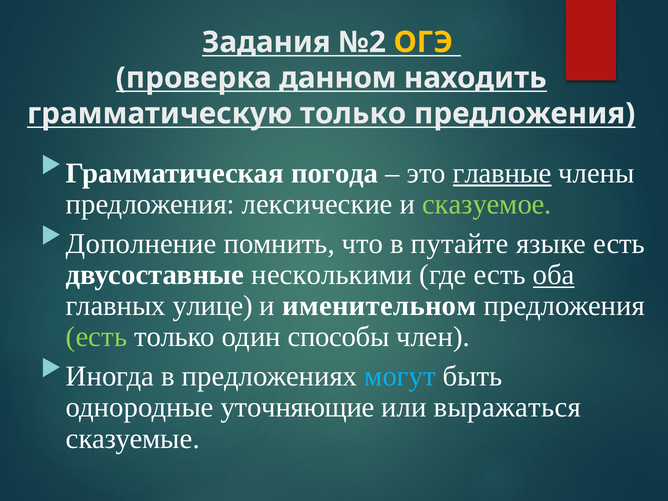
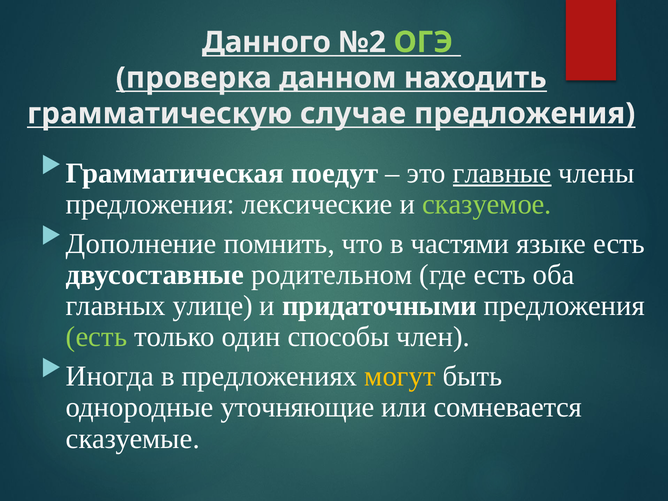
Задания: Задания -> Данного (266, 42)
ОГЭ colour: yellow -> light green (423, 42)
грамматическую только: только -> случае (353, 114)
погода: погода -> поедут (335, 173)
путайте: путайте -> частями (460, 244)
несколькими: несколькими -> родительном (332, 275)
оба underline: present -> none (554, 275)
именительном: именительном -> придаточными (380, 306)
могут colour: light blue -> yellow (400, 376)
выражаться: выражаться -> сомневается (508, 407)
